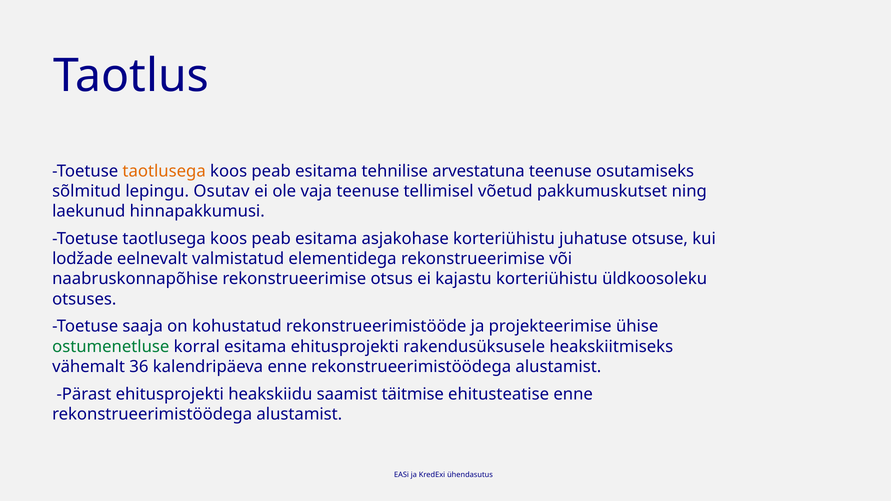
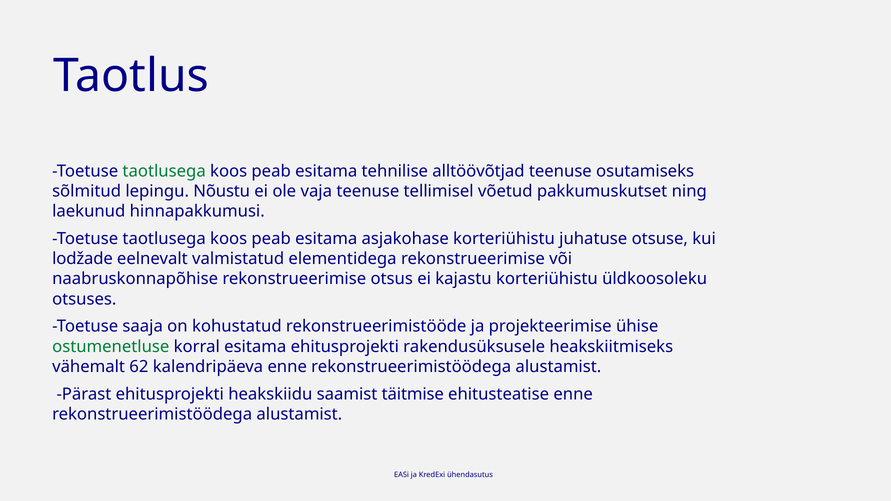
taotlusega colour: orange -> green (164, 171)
arvestatuna: arvestatuna -> alltöövõtjad (478, 171)
Osutav: Osutav -> Nõustu (222, 191)
36: 36 -> 62 (139, 367)
